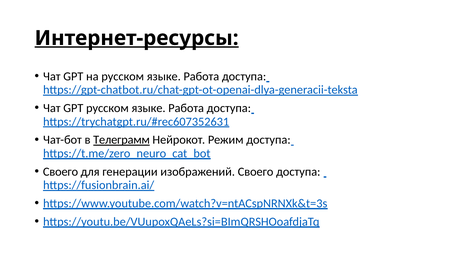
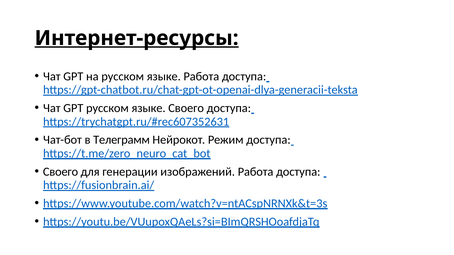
GPT русском языке Работа: Работа -> Своего (186, 108)
Телеграмм underline: present -> none (122, 140)
изображений Своего: Своего -> Работа (256, 172)
